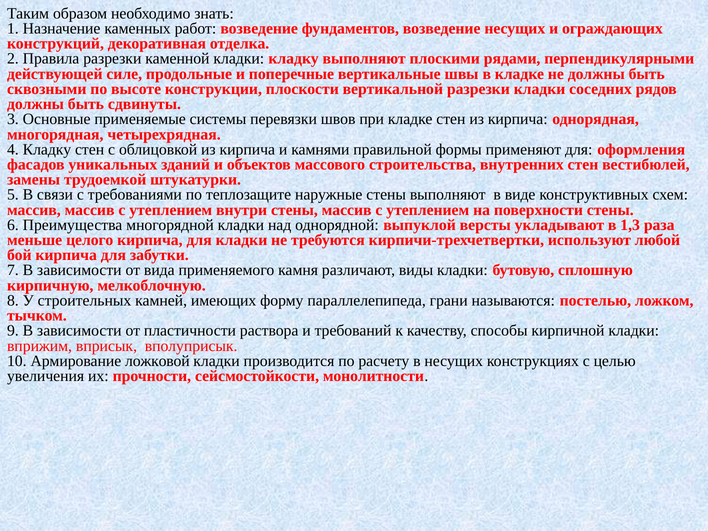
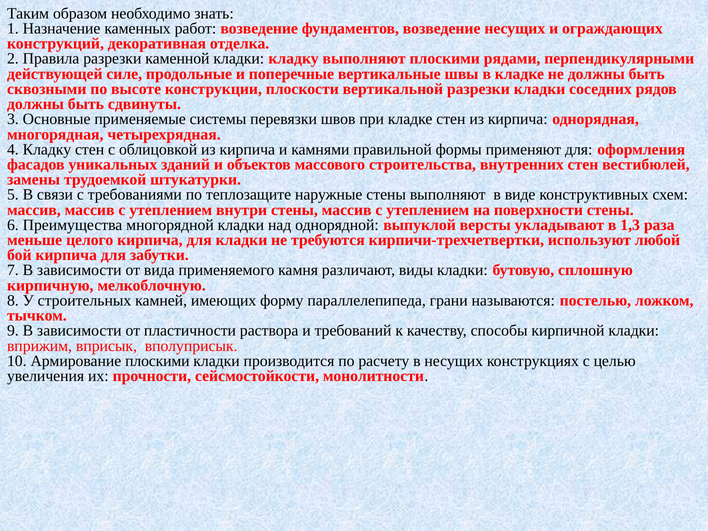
Армирование ложковой: ложковой -> плоскими (157, 361)
